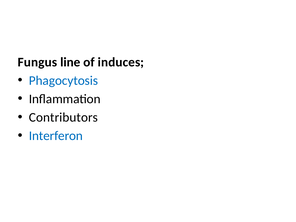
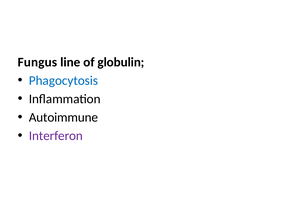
induces: induces -> globulin (121, 62)
Contributors: Contributors -> Autoimmune (64, 117)
Interferon colour: blue -> purple (56, 136)
